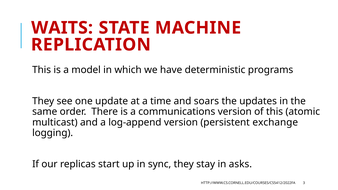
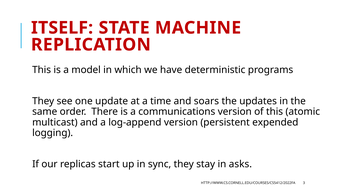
WAITS: WAITS -> ITSELF (62, 28)
exchange: exchange -> expended (275, 122)
